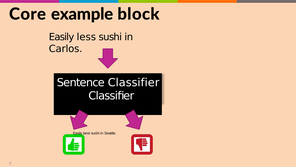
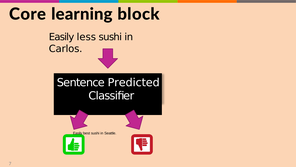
example: example -> learning (82, 14)
Sentence Classifier: Classifier -> Predicted (134, 82)
